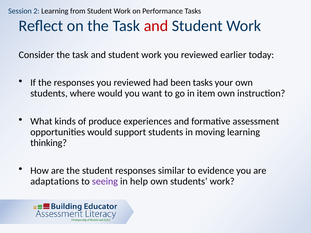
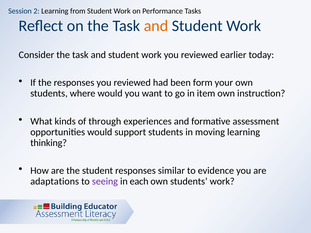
and colour: red -> orange (156, 26)
been tasks: tasks -> form (203, 83)
produce: produce -> through (105, 121)
help: help -> each (139, 182)
